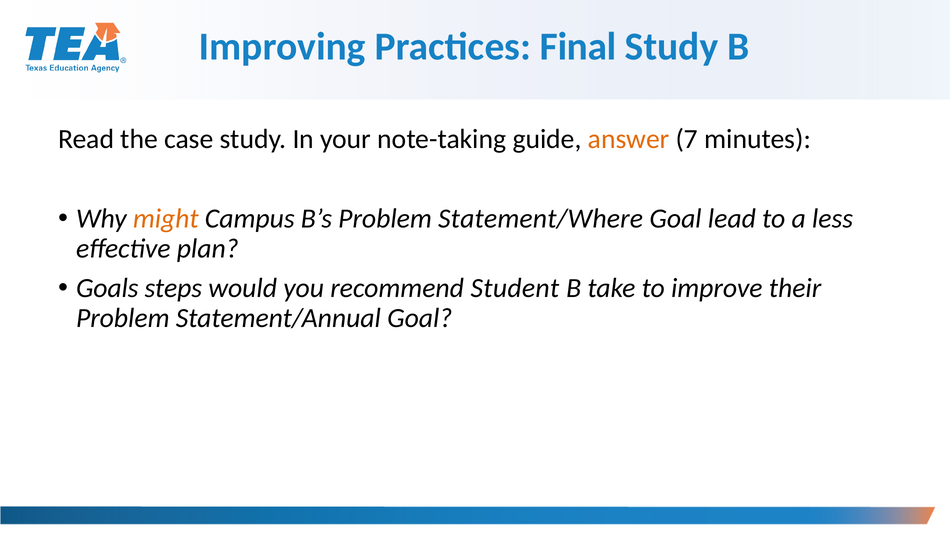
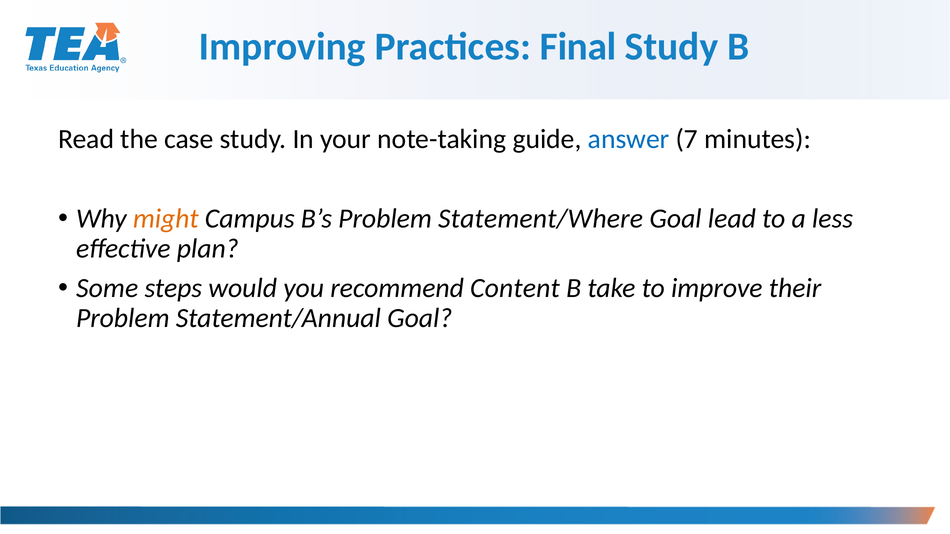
answer colour: orange -> blue (629, 139)
Goals: Goals -> Some (107, 288)
Student: Student -> Content (515, 288)
